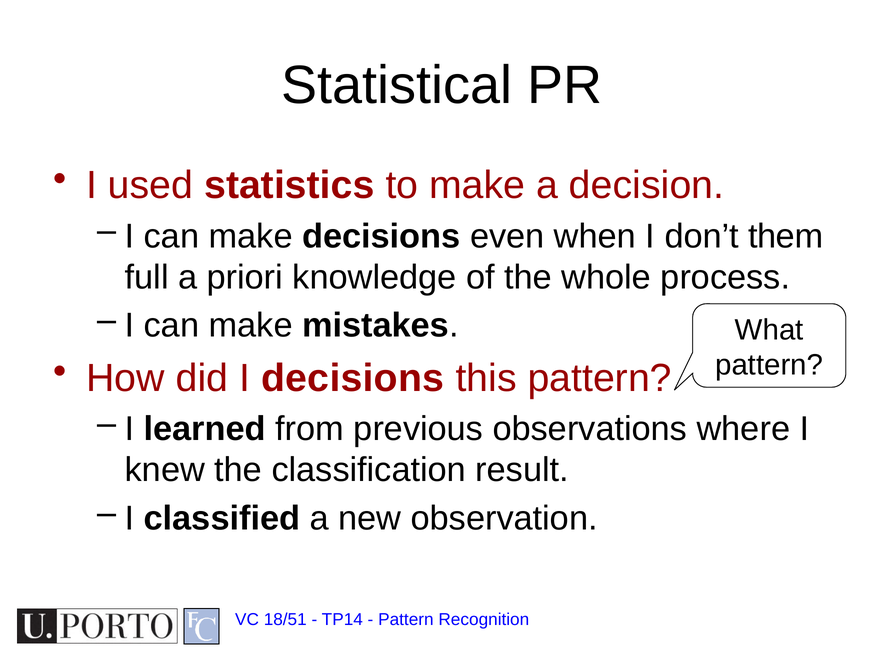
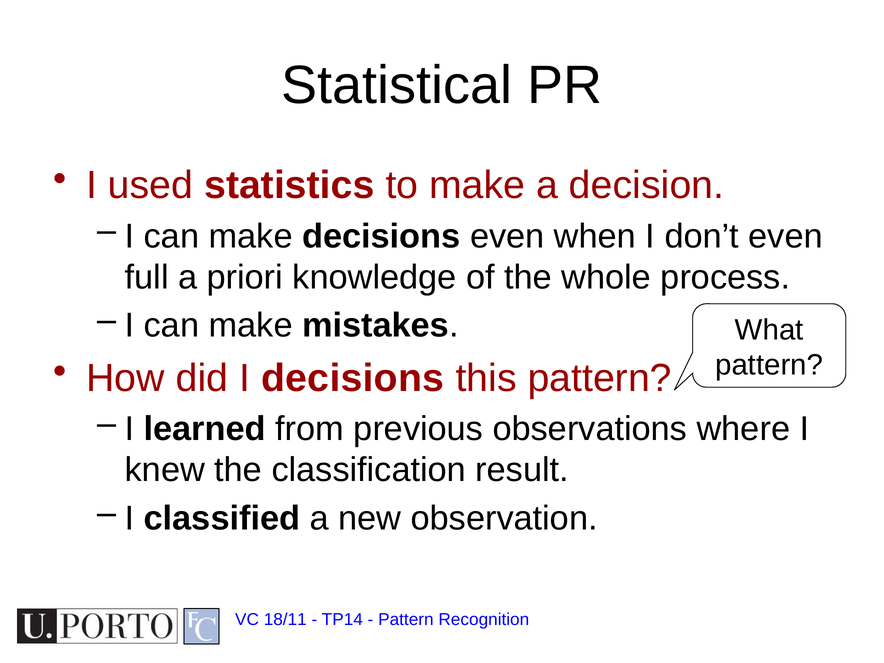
don’t them: them -> even (786, 236)
18/51: 18/51 -> 18/11 (285, 620)
